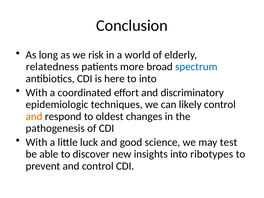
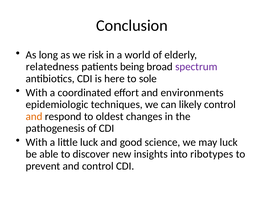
more: more -> being (132, 67)
spectrum colour: blue -> purple (196, 67)
to into: into -> sole (148, 79)
discriminatory: discriminatory -> environments (192, 93)
may test: test -> luck (229, 142)
